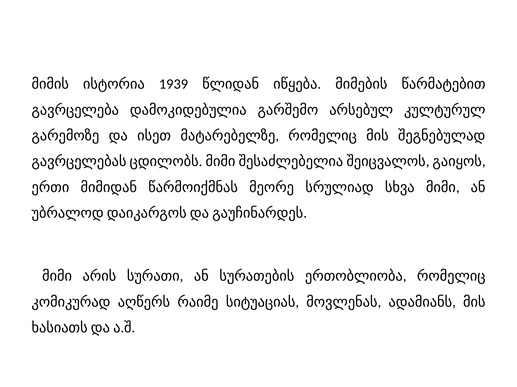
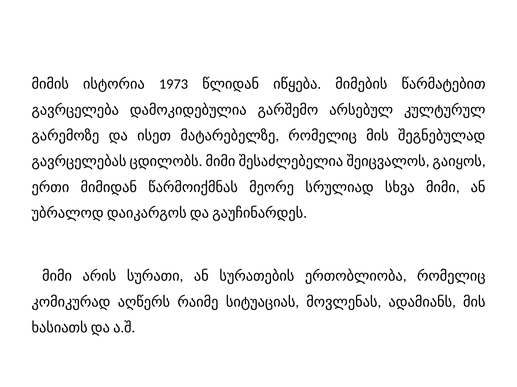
1939: 1939 -> 1973 (174, 84)
